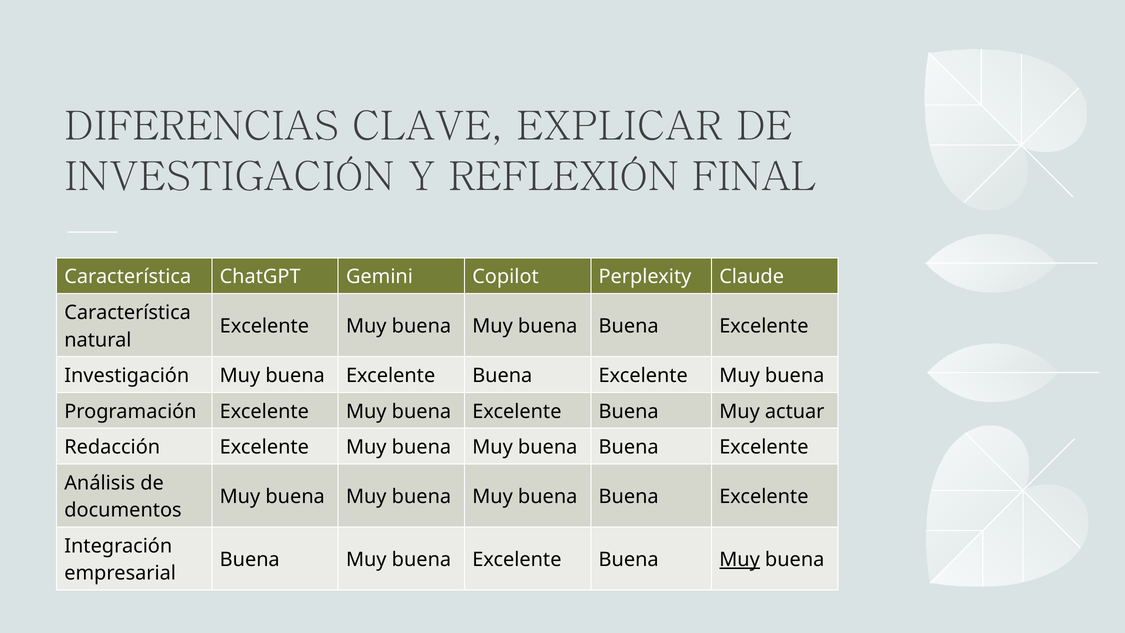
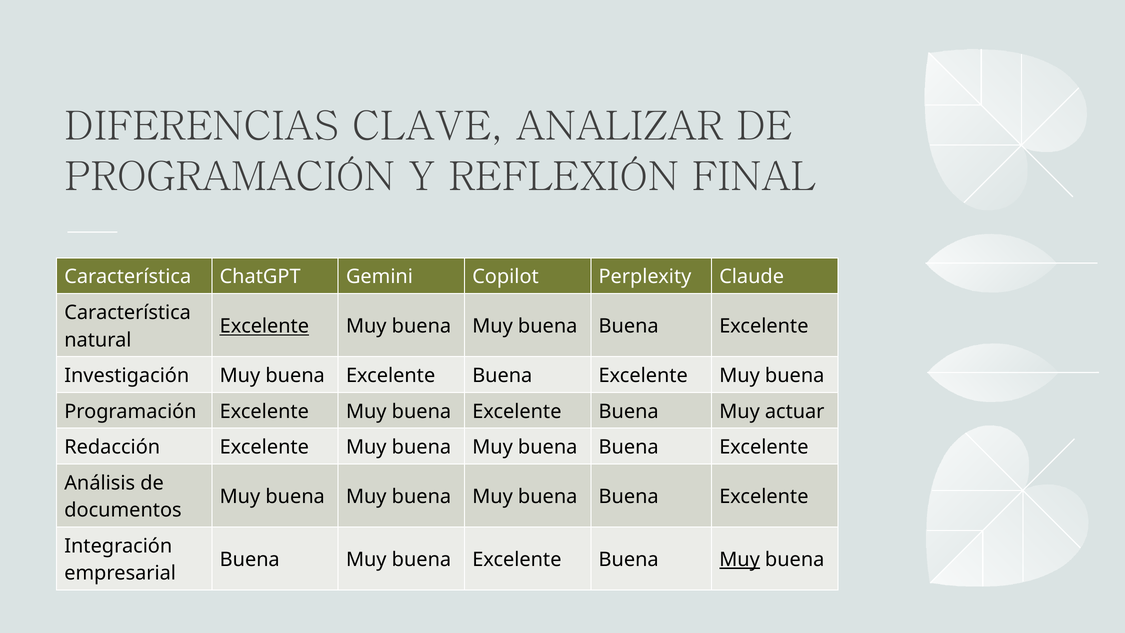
EXPLICAR: EXPLICAR -> ANALIZAR (620, 126)
INVESTIGACIÓN: INVESTIGACIÓN -> PROGRAMACIÓN (230, 177)
Excelente underline: none -> present (264, 326)
